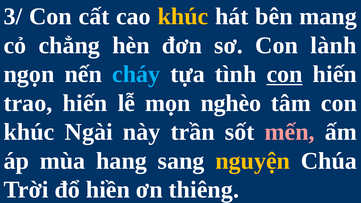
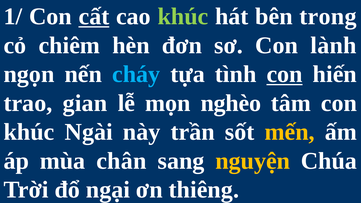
3/: 3/ -> 1/ (13, 17)
cất underline: none -> present (94, 17)
khúc colour: yellow -> light green (183, 17)
mang: mang -> trong (328, 17)
chẳng: chẳng -> chiêm (69, 45)
trao hiến: hiến -> gian (85, 103)
mến colour: pink -> yellow (290, 132)
hang: hang -> chân (121, 161)
hiền: hiền -> ngại (108, 190)
